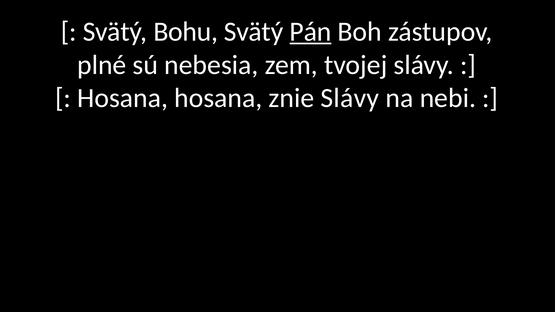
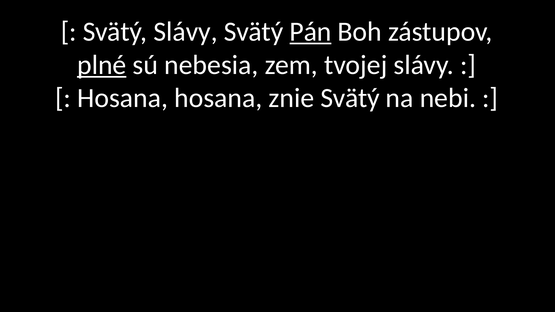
Svätý Bohu: Bohu -> Slávy (186, 32)
plné underline: none -> present (102, 65)
znie Slávy: Slávy -> Svätý (350, 98)
